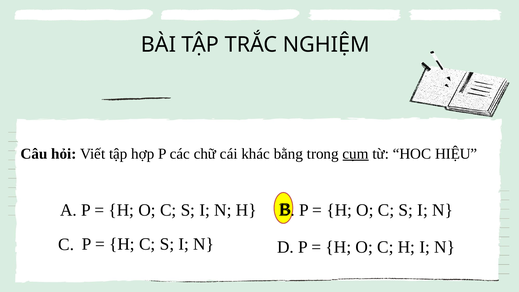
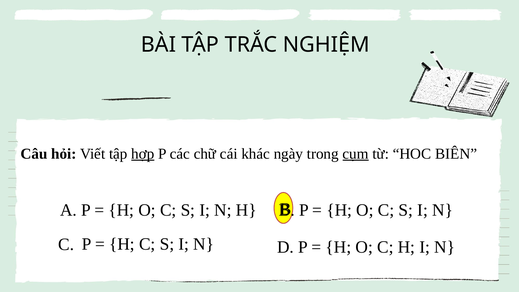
hợp underline: none -> present (143, 154)
bằng: bằng -> ngày (288, 154)
HIỆU: HIỆU -> BIÊN (456, 154)
